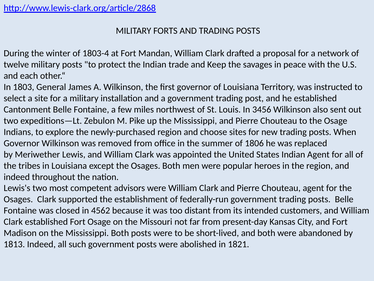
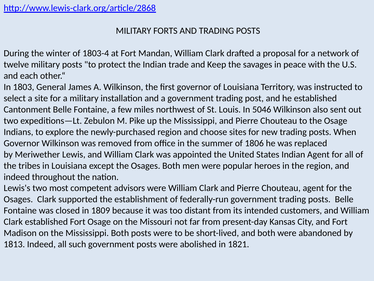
3456: 3456 -> 5046 (262, 109)
4562: 4562 -> 1809 (101, 210)
